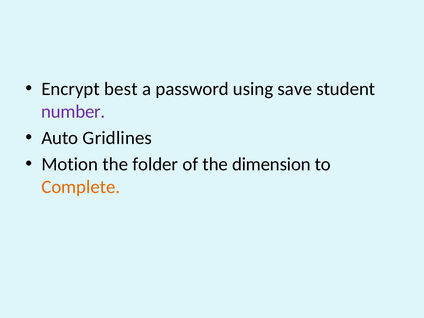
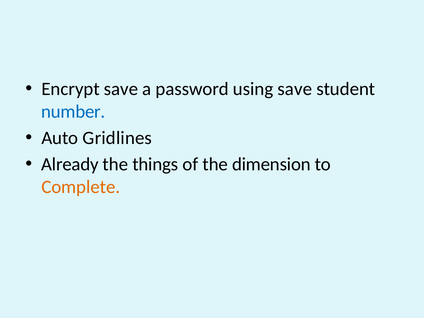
Encrypt best: best -> save (121, 89)
number colour: purple -> blue (73, 112)
Motion: Motion -> Already (70, 164)
folder: folder -> things (155, 164)
